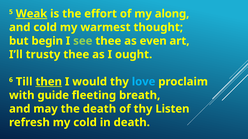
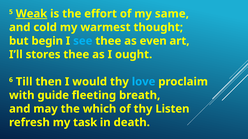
along: along -> same (172, 14)
see colour: light green -> light blue (83, 41)
trusty: trusty -> stores (43, 55)
then underline: present -> none (49, 82)
the death: death -> which (100, 109)
my cold: cold -> task (85, 123)
